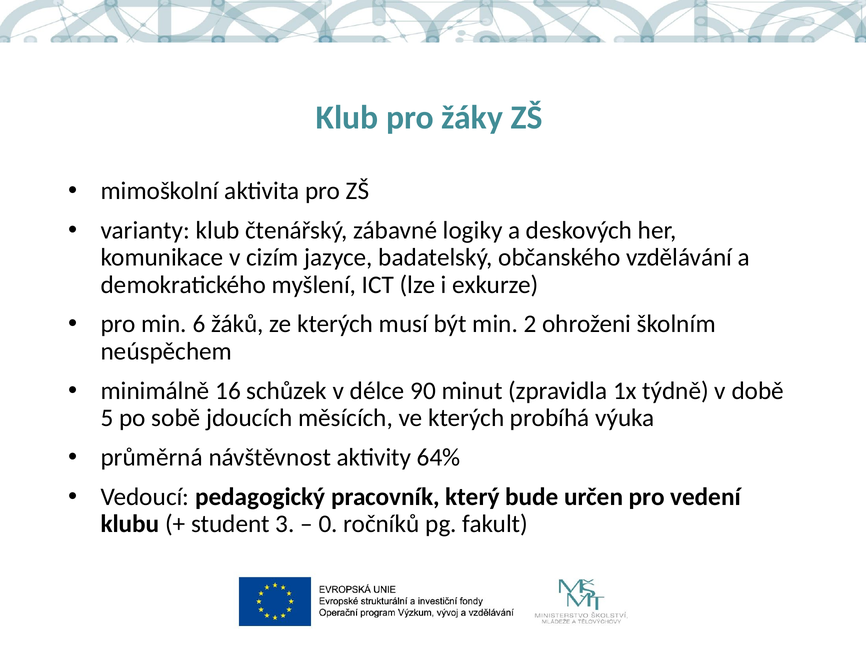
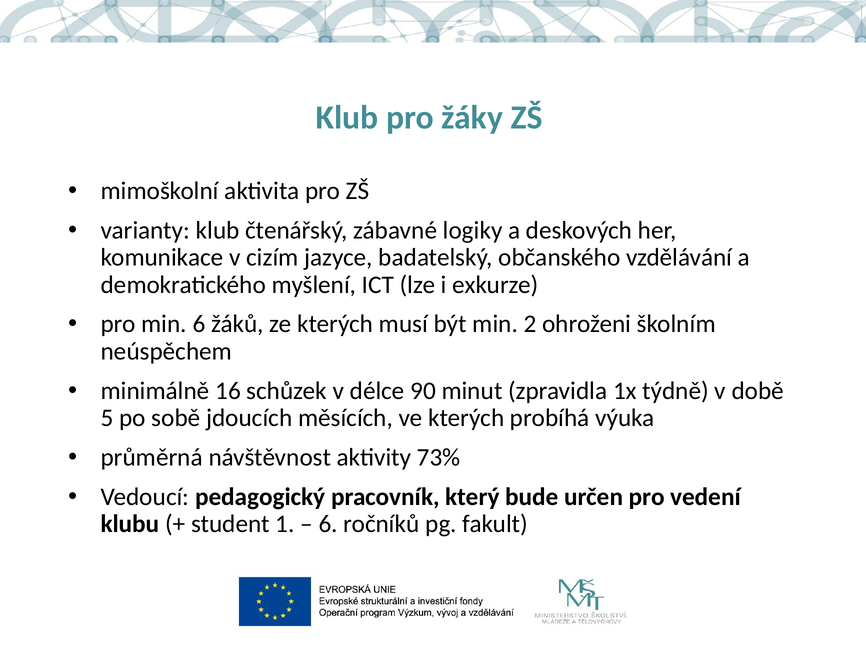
64%: 64% -> 73% (439, 457)
3: 3 -> 1 (285, 524)
0: 0 -> 6 (328, 524)
